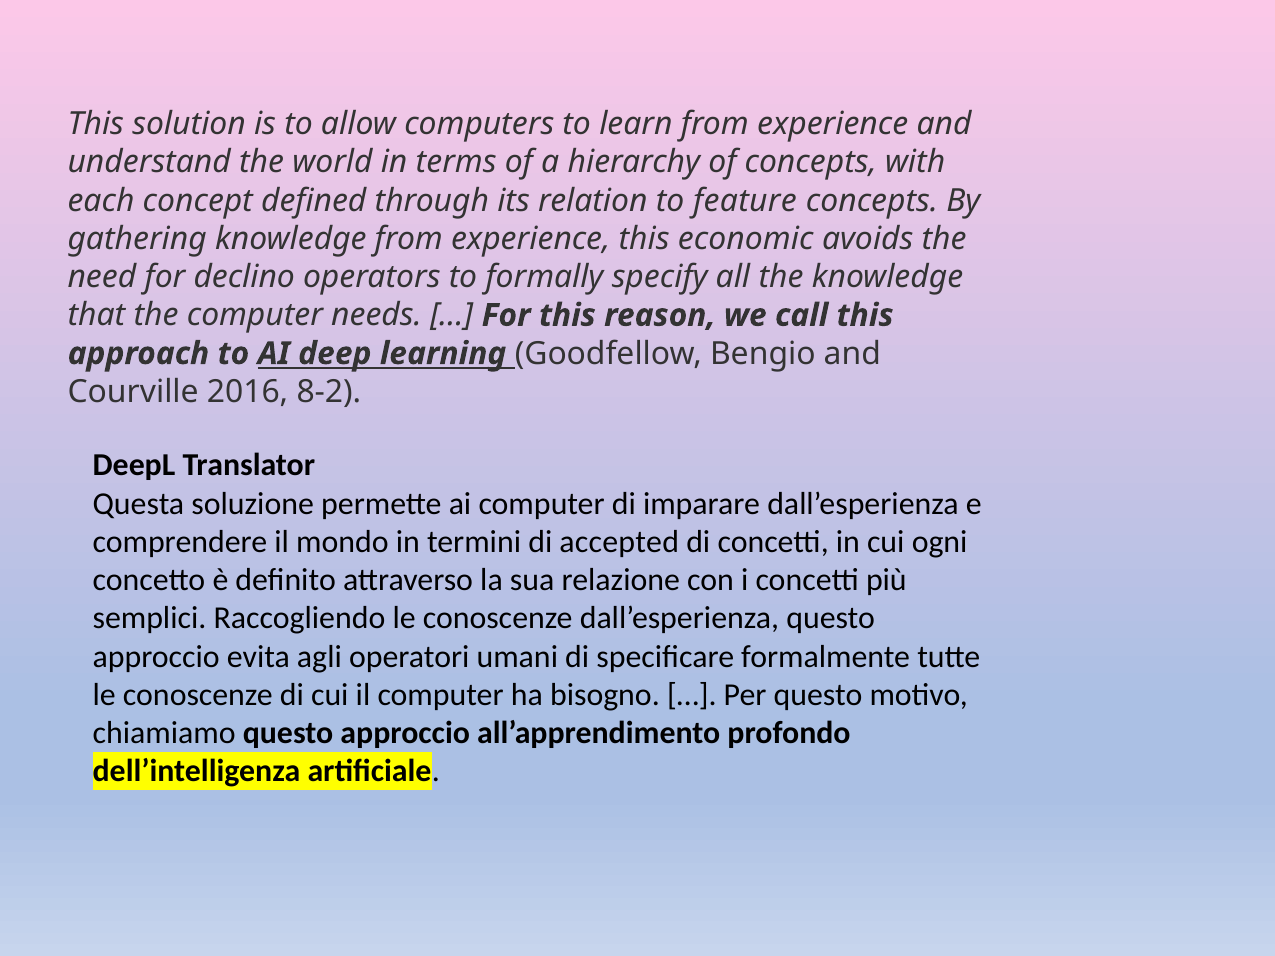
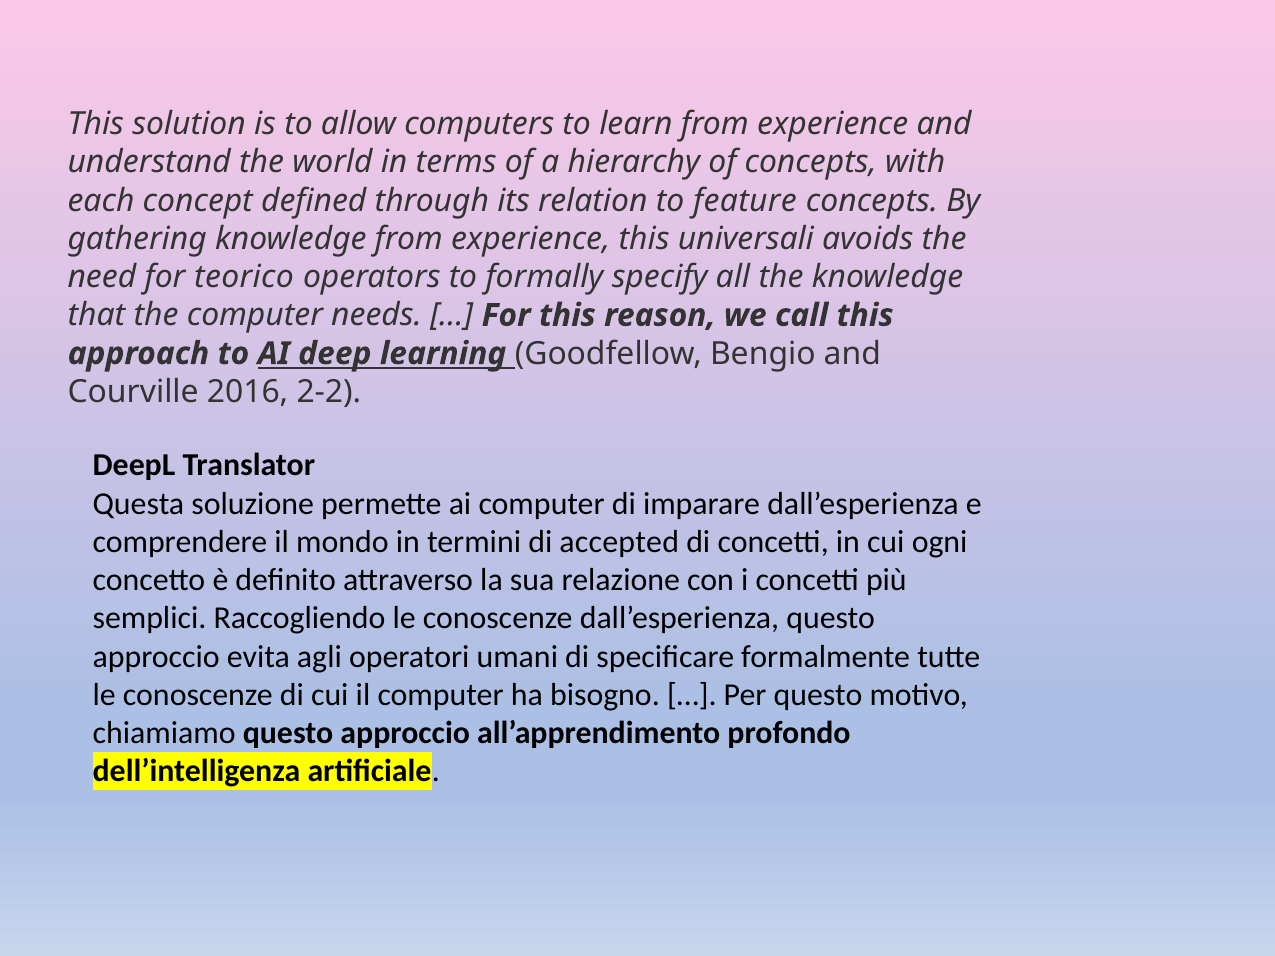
economic: economic -> universali (746, 239)
declino: declino -> teorico (244, 277)
8-2: 8-2 -> 2-2 (329, 392)
